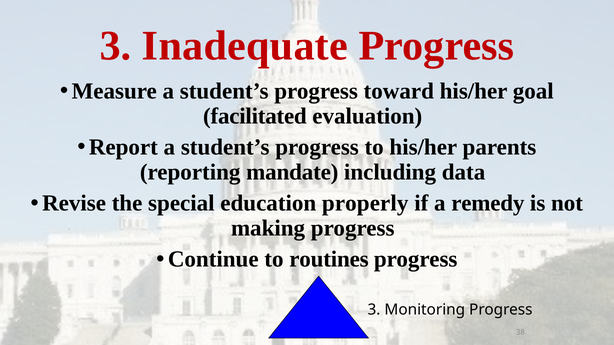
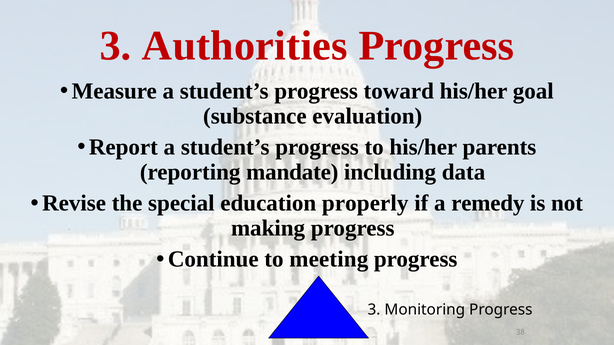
Inadequate: Inadequate -> Authorities (245, 46)
facilitated: facilitated -> substance (255, 116)
routines: routines -> meeting (329, 260)
